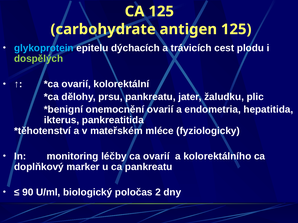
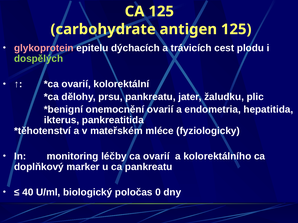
glykoprotein colour: light blue -> pink (44, 48)
90: 90 -> 40 (28, 193)
2: 2 -> 0 (158, 193)
